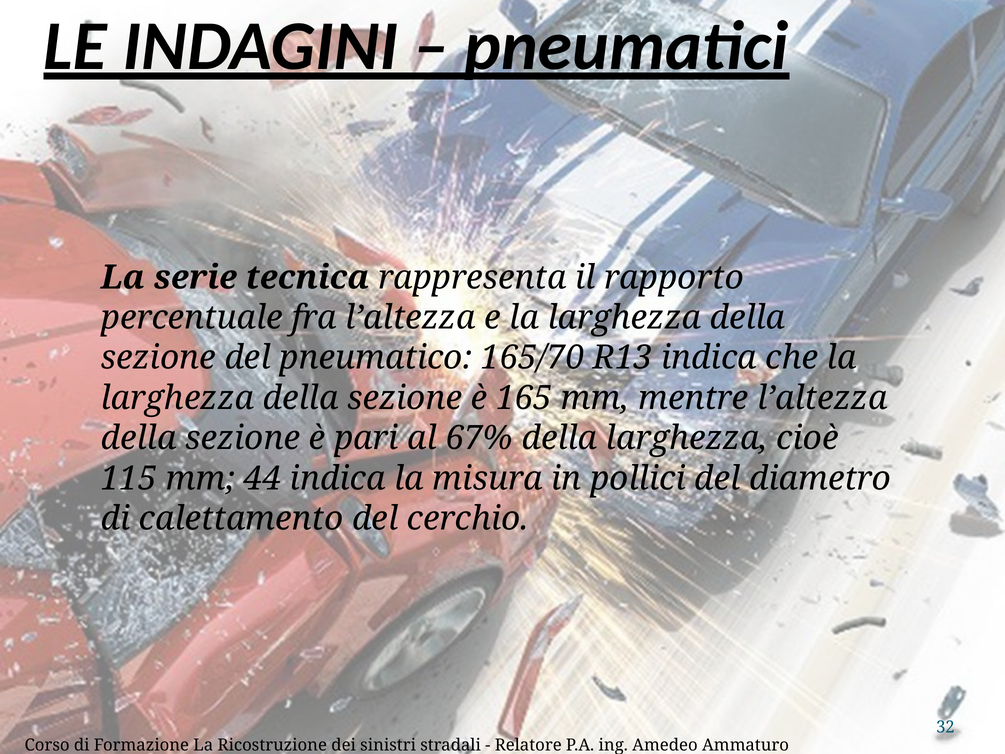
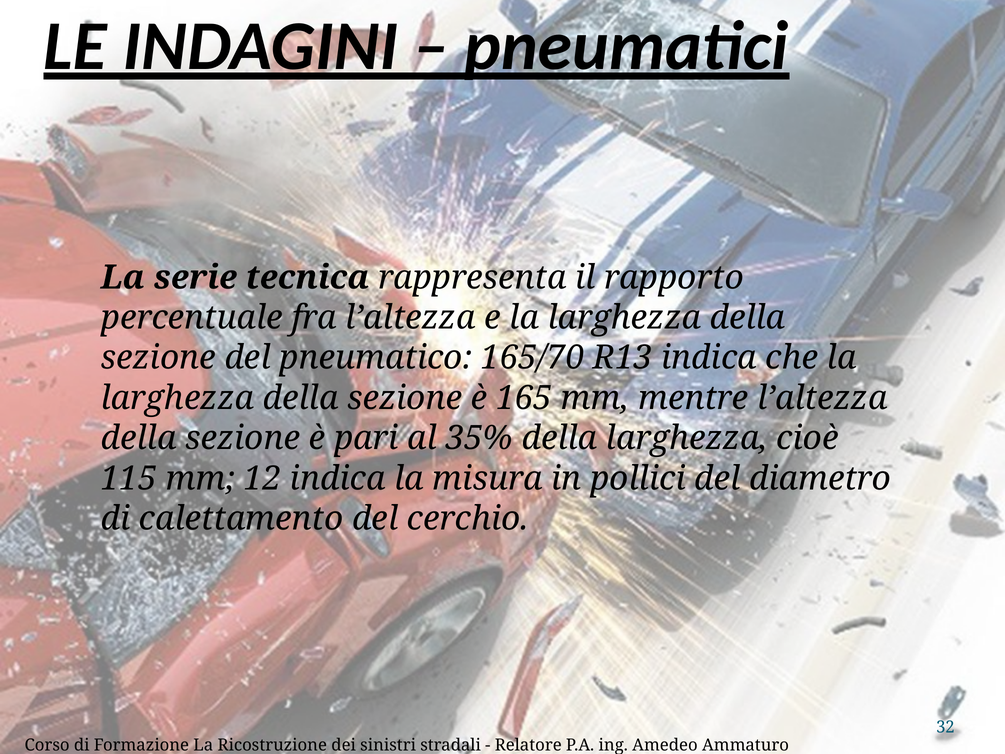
67%: 67% -> 35% (479, 438)
44: 44 -> 12 (263, 478)
